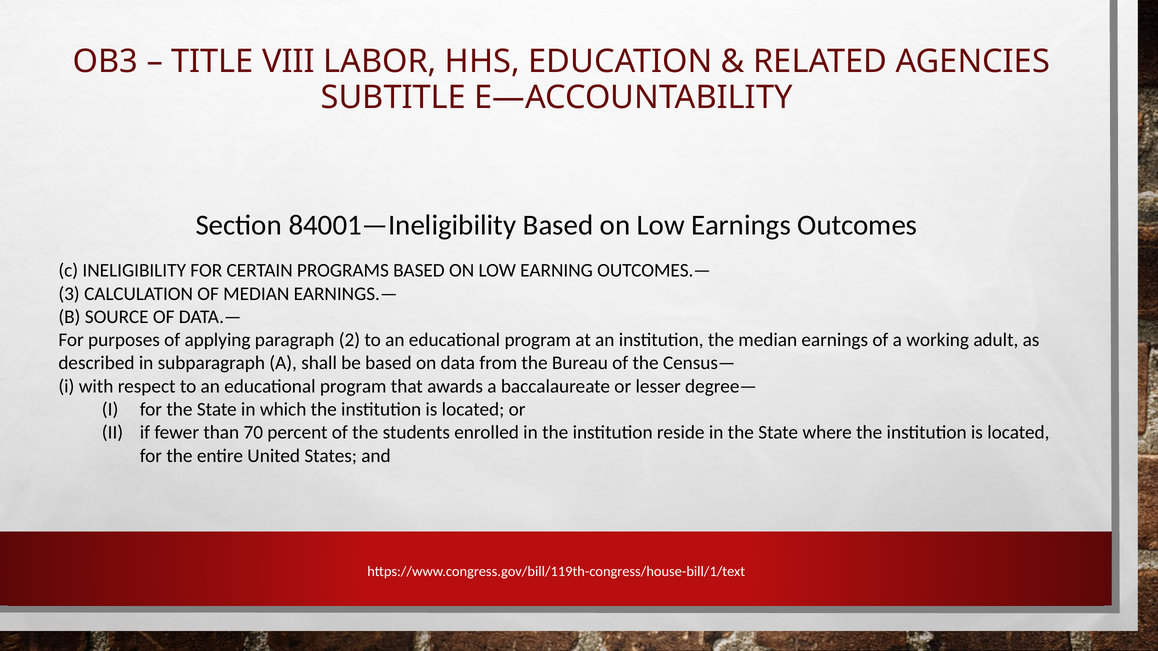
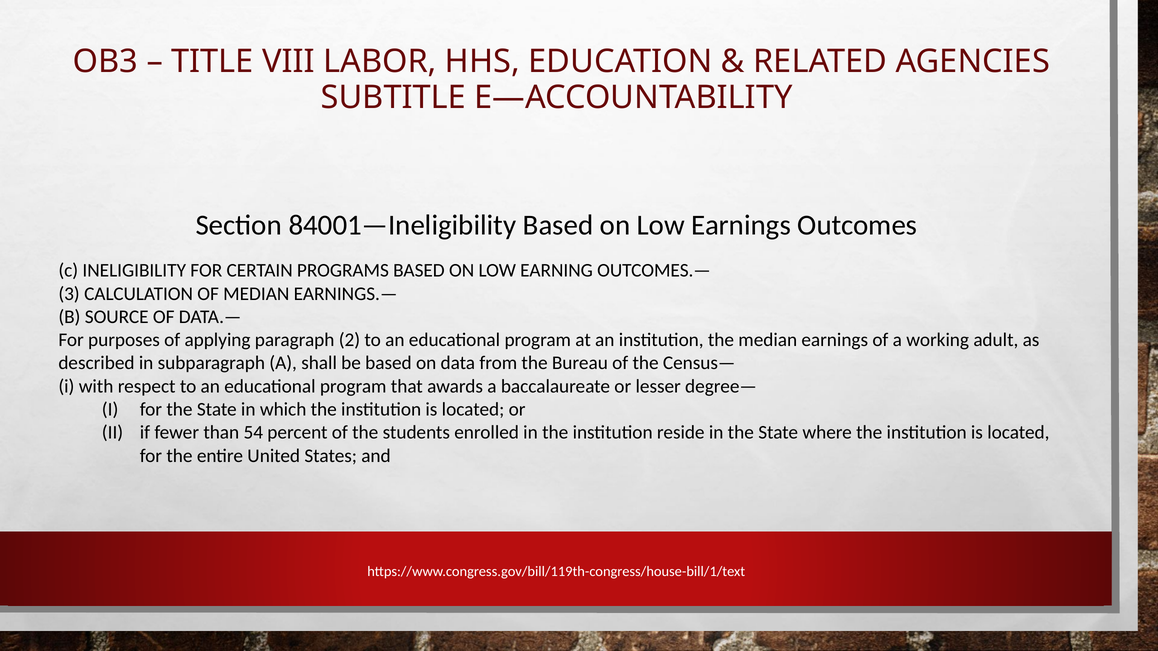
70: 70 -> 54 (253, 433)
